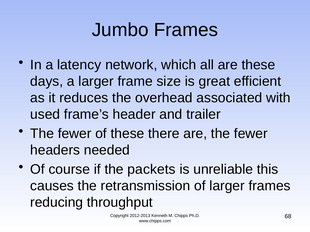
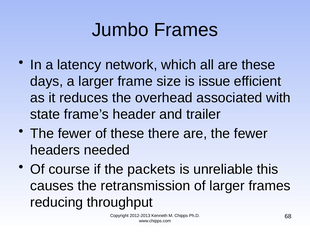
great: great -> issue (214, 82)
used: used -> state (45, 115)
